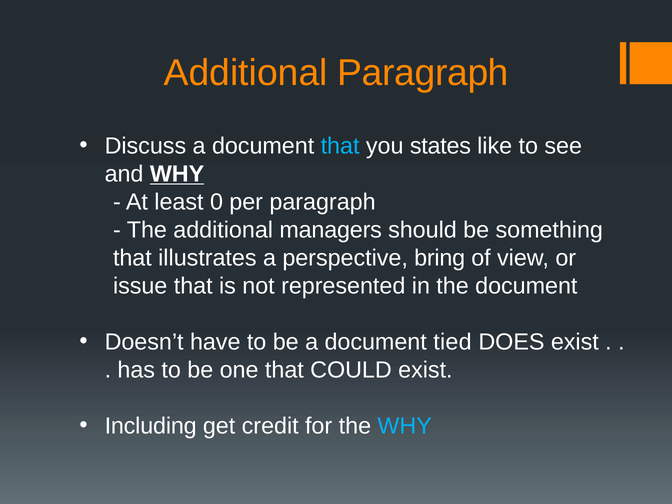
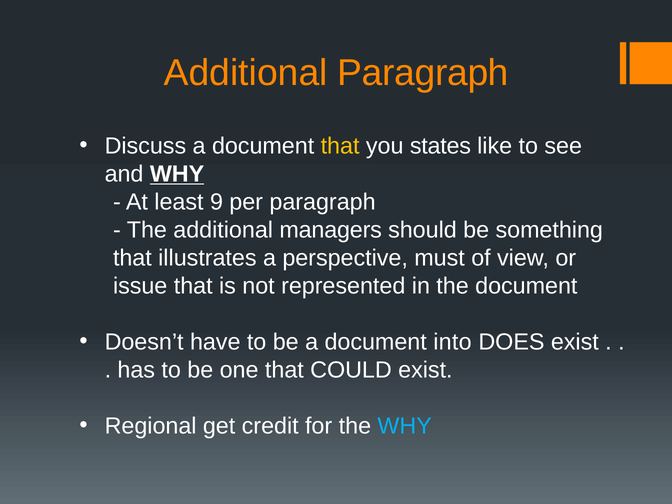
that colour: light blue -> yellow (340, 146)
0: 0 -> 9 (216, 202)
bring: bring -> must (440, 258)
tied: tied -> into (452, 342)
Including: Including -> Regional (151, 426)
